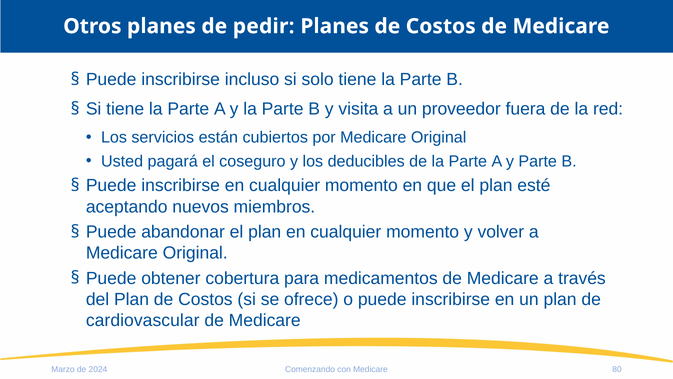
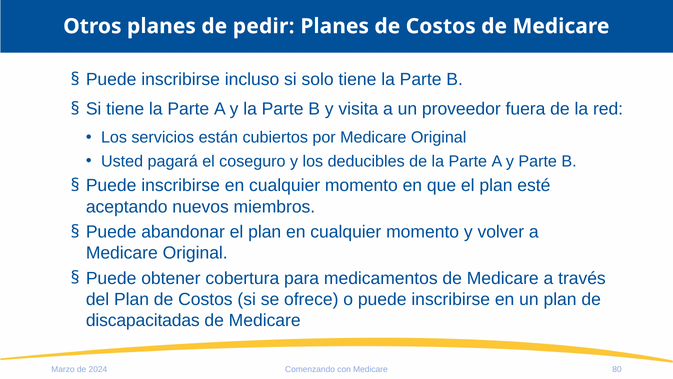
cardiovascular: cardiovascular -> discapacitadas (143, 320)
